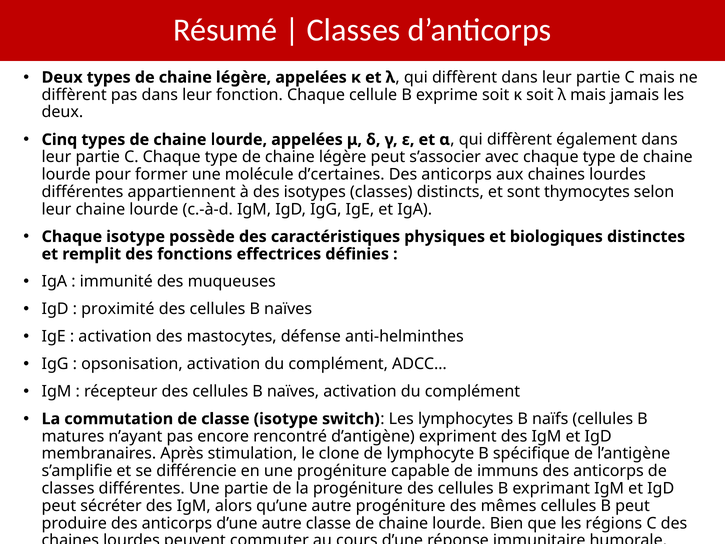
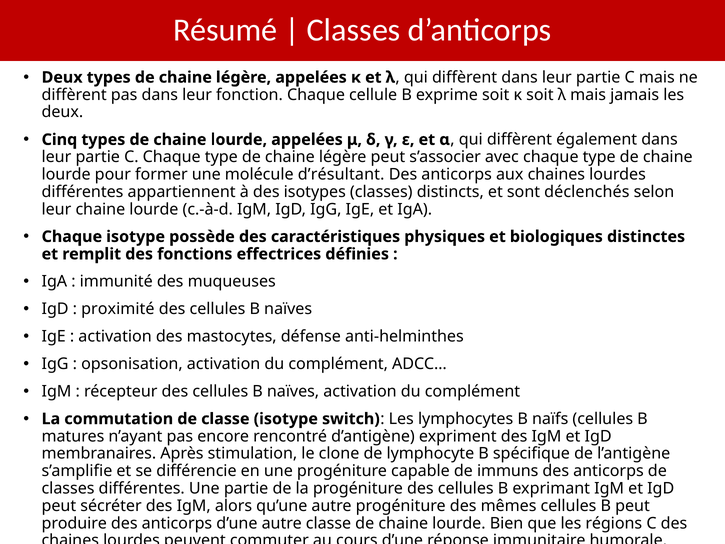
d’certaines: d’certaines -> d’résultant (341, 174)
thymocytes: thymocytes -> déclenchés (587, 192)
